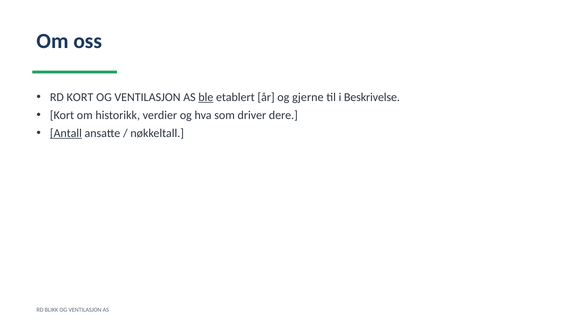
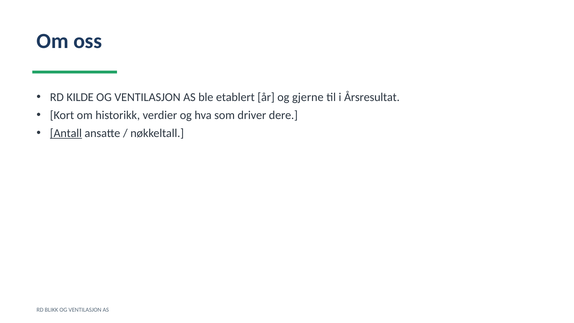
RD KORT: KORT -> KILDE (80, 97)
ble underline: present -> none (206, 97)
Beskrivelse: Beskrivelse -> Årsresultat (372, 97)
